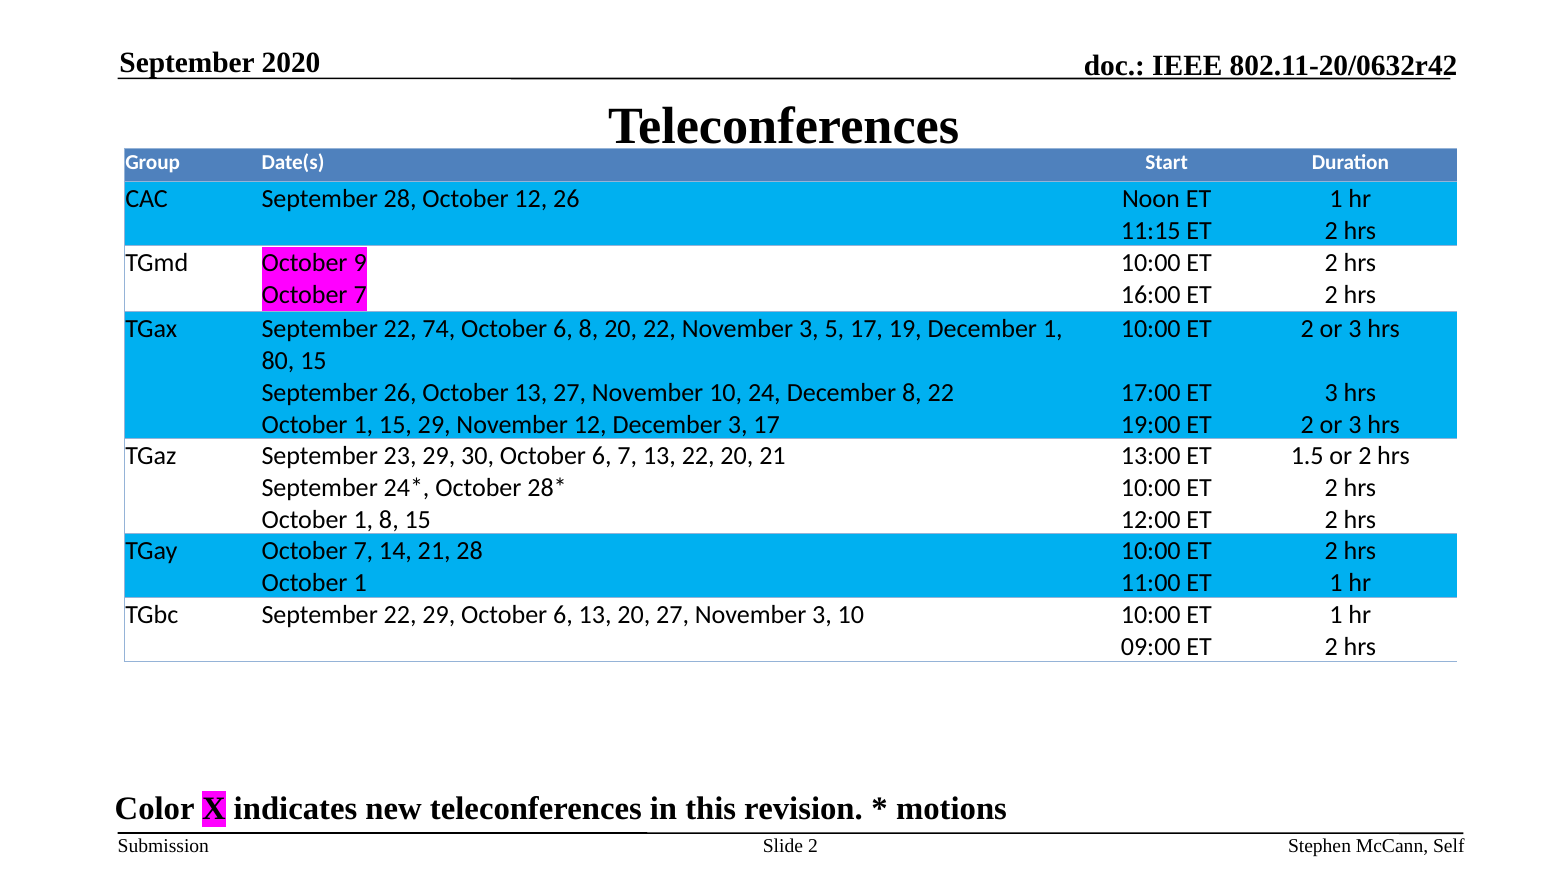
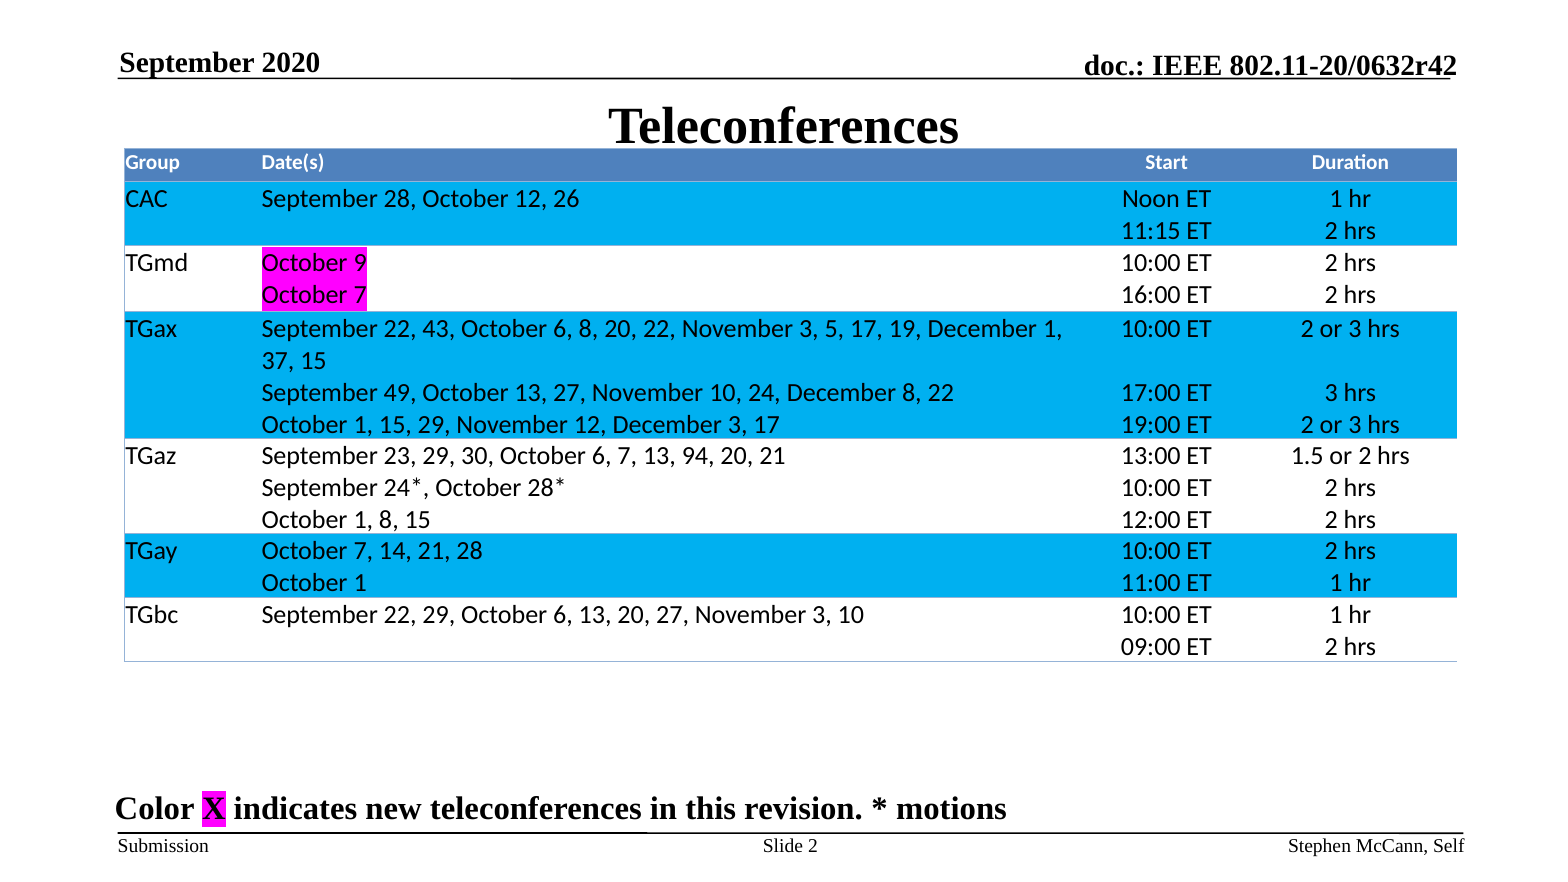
74: 74 -> 43 (439, 329)
80: 80 -> 37 (278, 361)
September 26: 26 -> 49 (400, 393)
13 22: 22 -> 94 (698, 456)
